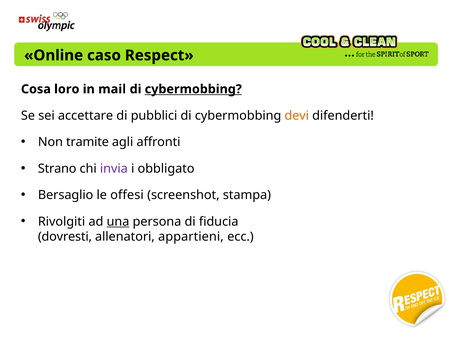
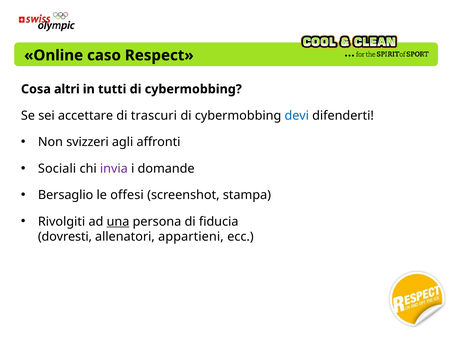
loro: loro -> altri (67, 89)
mail: mail -> tutti (112, 89)
cybermobbing underline: present -> none (193, 89)
pubblici: pubblici -> trascuri (154, 116)
devi colour: orange -> blue (297, 116)
tramite: tramite -> svizzeri (87, 142)
Strano: Strano -> Sociali (57, 169)
obbligato: obbligato -> domande (166, 169)
